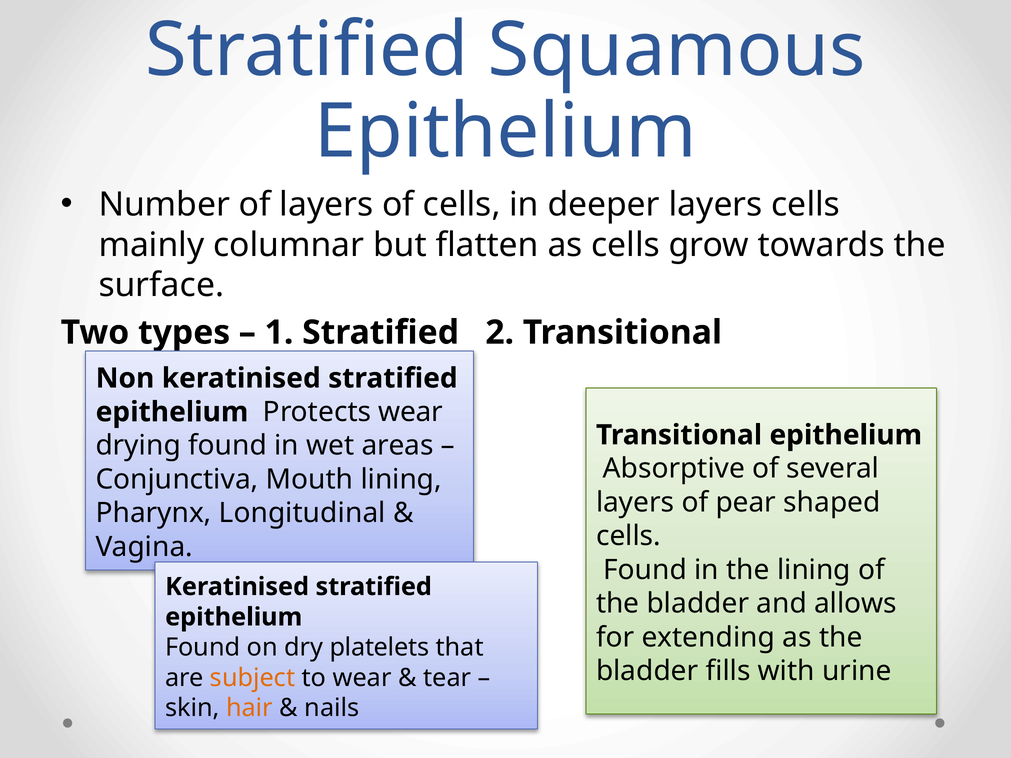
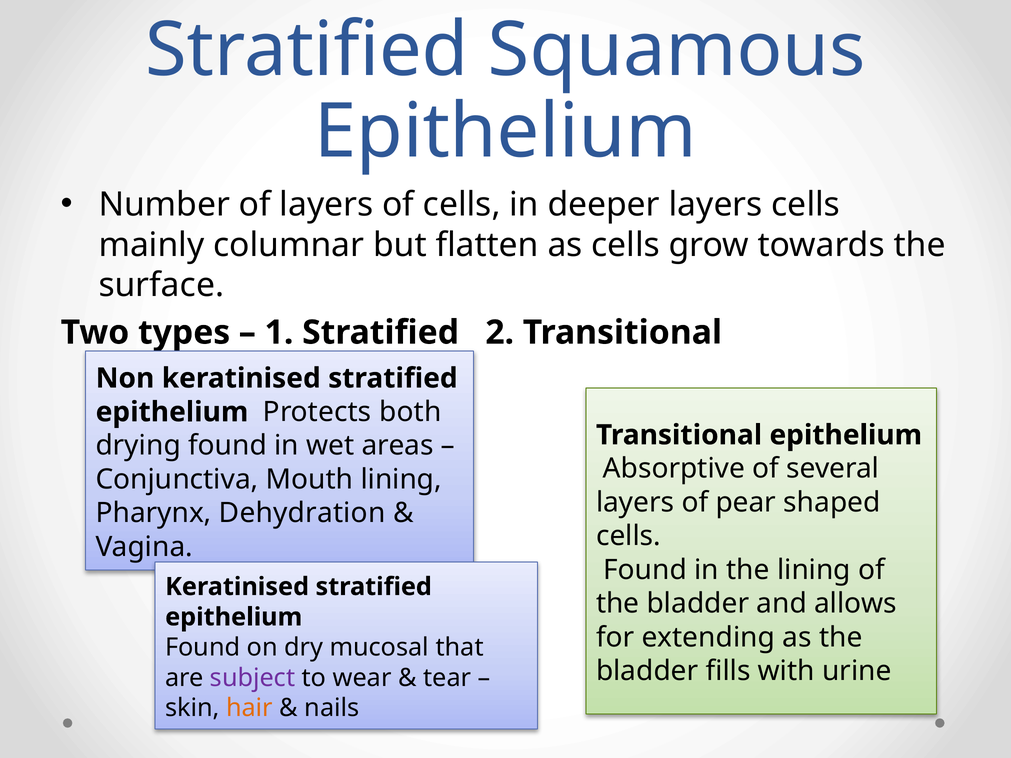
Protects wear: wear -> both (410, 412)
Longitudinal: Longitudinal -> Dehydration (302, 513)
platelets: platelets -> mucosal (379, 648)
subject colour: orange -> purple (253, 678)
